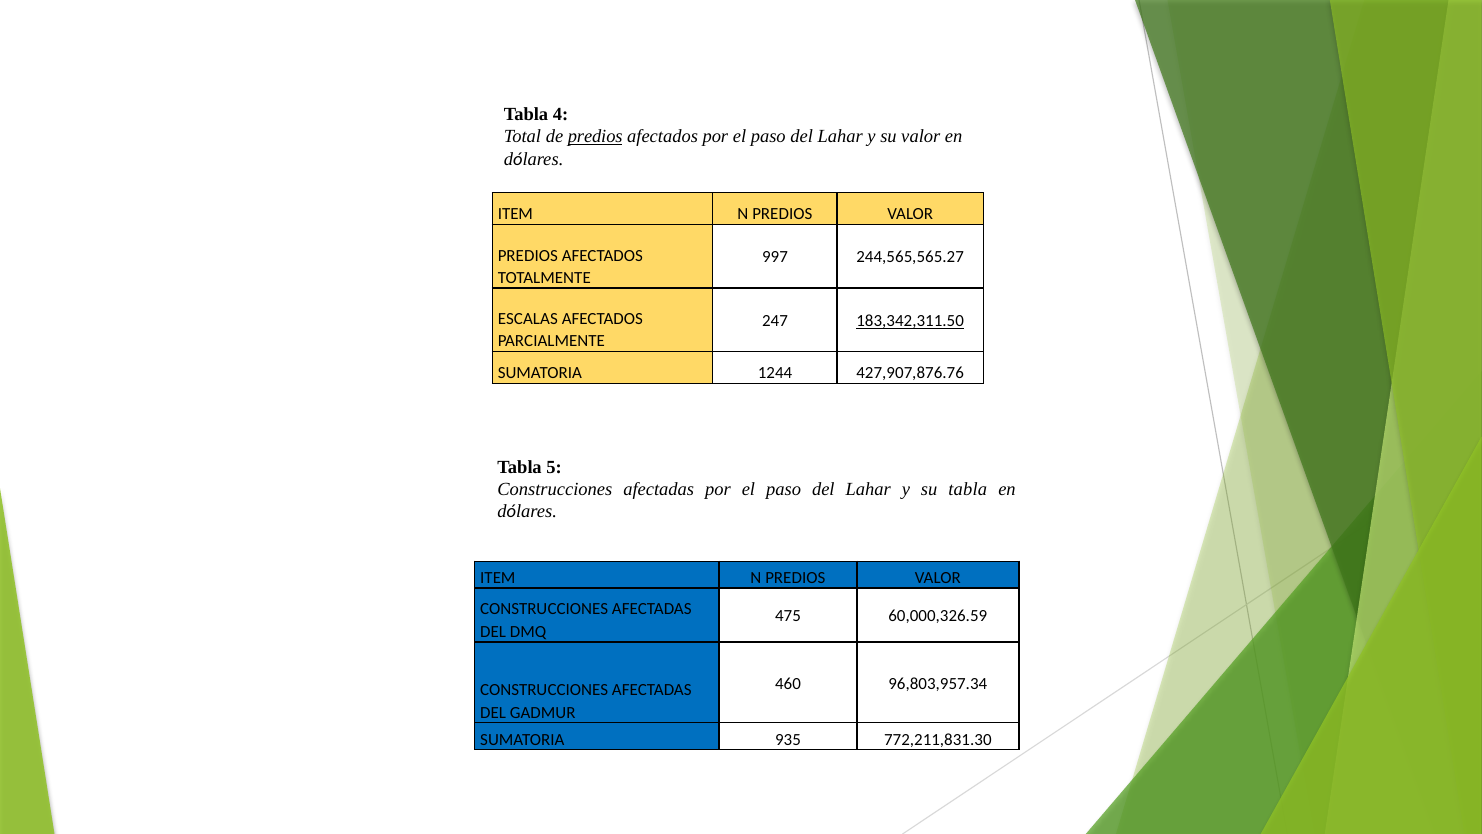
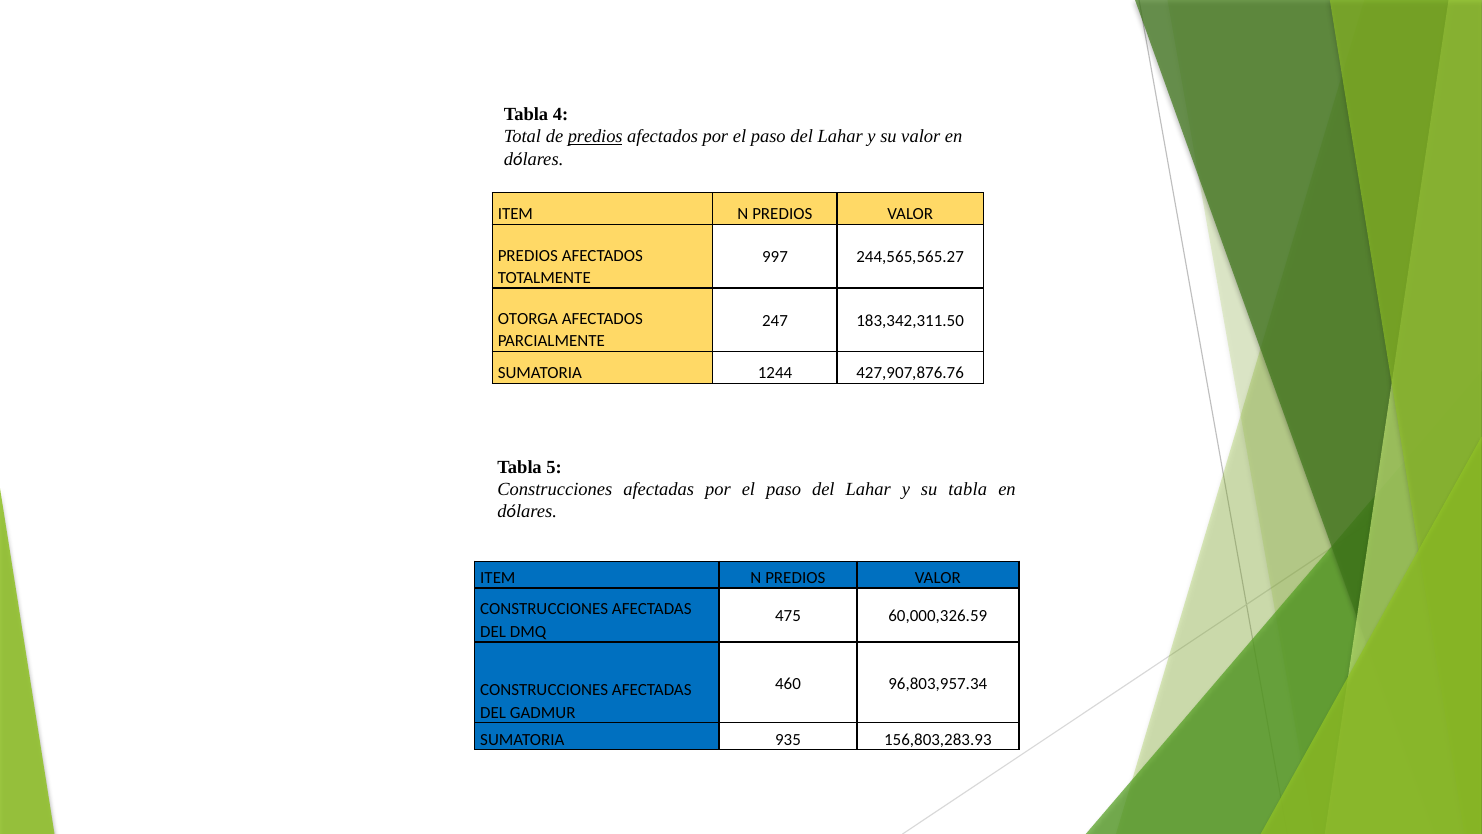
ESCALAS: ESCALAS -> OTORGA (528, 319)
183,342,311.50 underline: present -> none (910, 321)
772,211,831.30: 772,211,831.30 -> 156,803,283.93 (938, 739)
